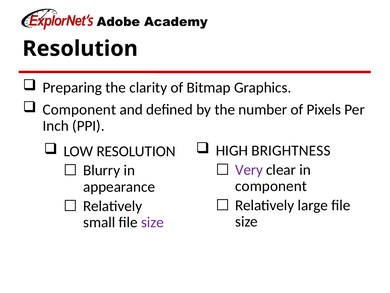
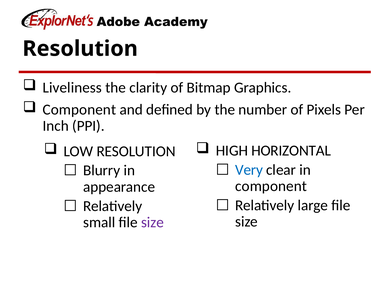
Preparing: Preparing -> Liveliness (72, 88)
BRIGHTNESS: BRIGHTNESS -> HORIZONTAL (291, 150)
Very colour: purple -> blue (249, 169)
